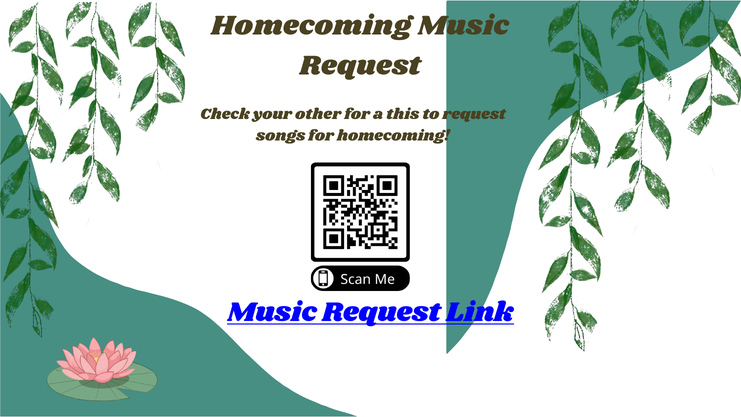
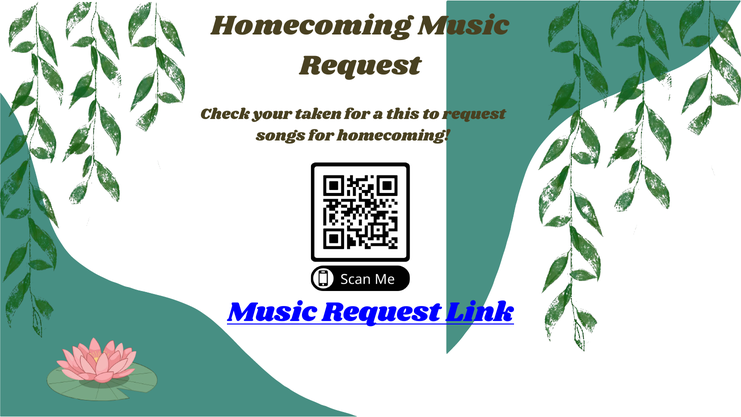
other: other -> taken (318, 114)
